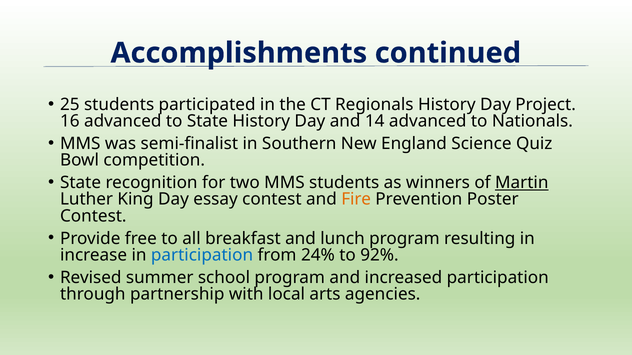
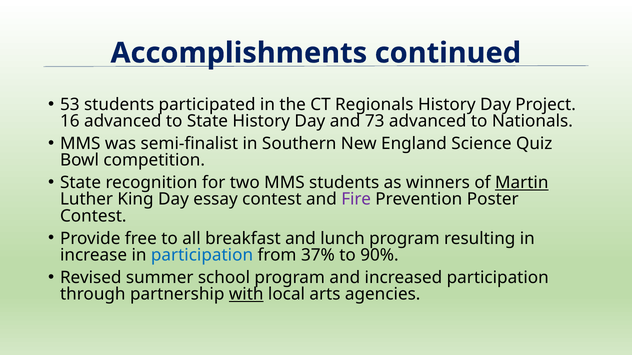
25: 25 -> 53 (70, 105)
14: 14 -> 73 (375, 121)
Fire colour: orange -> purple (356, 200)
24%: 24% -> 37% (318, 255)
92%: 92% -> 90% (379, 255)
with underline: none -> present (246, 295)
